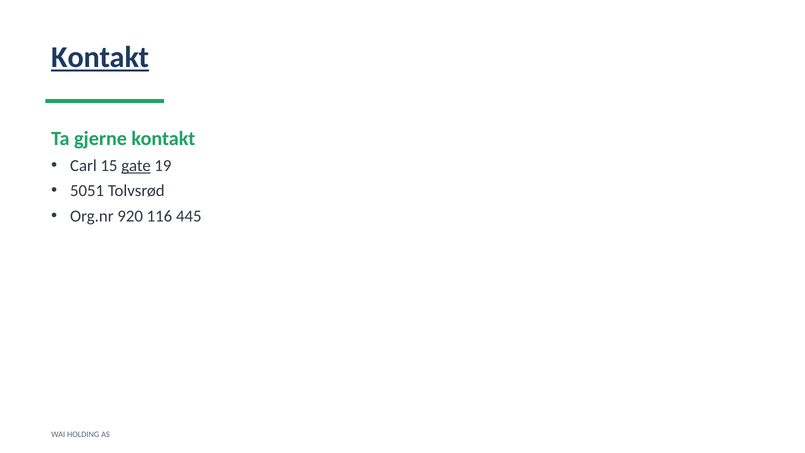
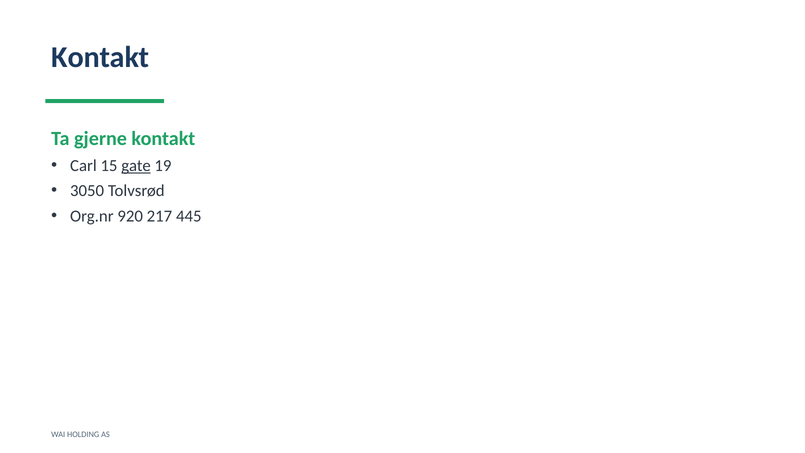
Kontakt underline: present -> none (100, 57)
5051: 5051 -> 3050 (87, 191)
116: 116 -> 217 (159, 216)
